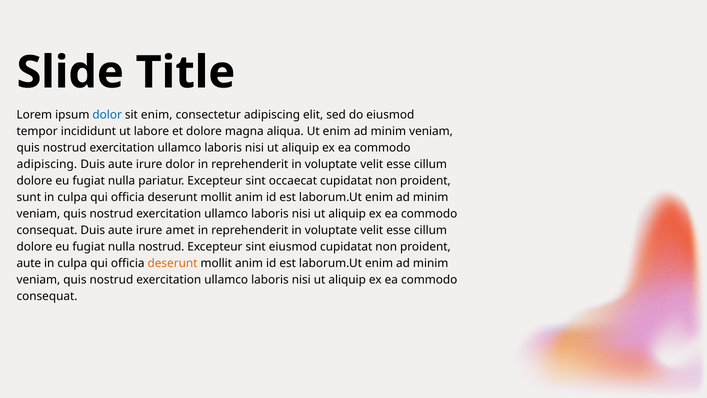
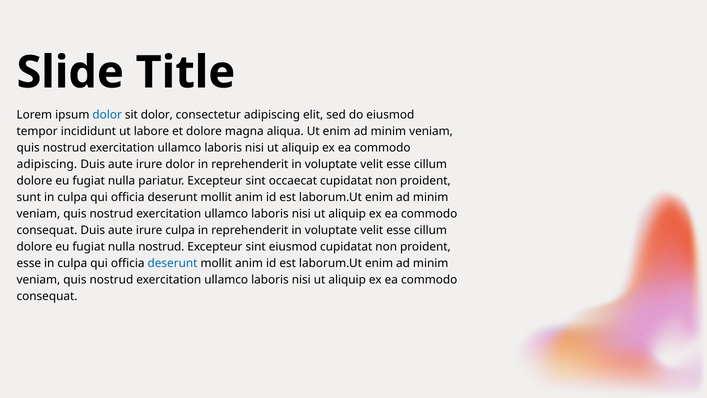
sit enim: enim -> dolor (157, 115)
irure amet: amet -> culpa (180, 230)
aute: aute -> esse (29, 263)
deserunt colour: orange -> blue (173, 263)
